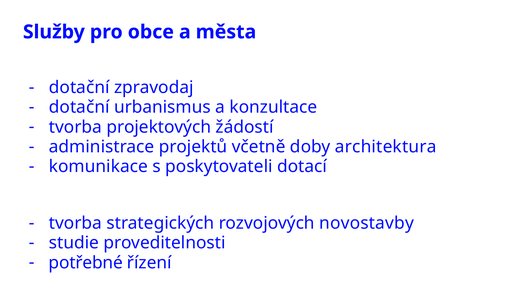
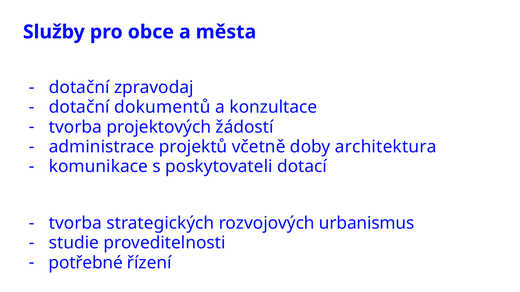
urbanismus: urbanismus -> dokumentů (162, 107)
novostavby: novostavby -> urbanismus (367, 224)
